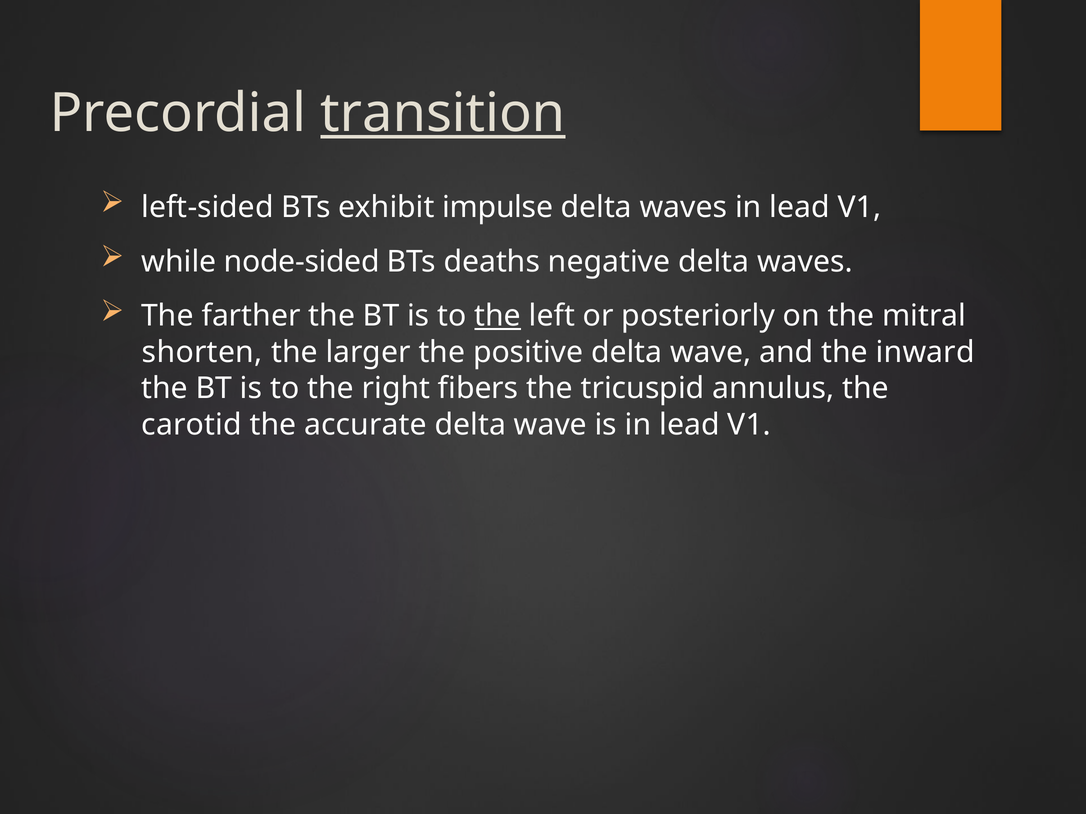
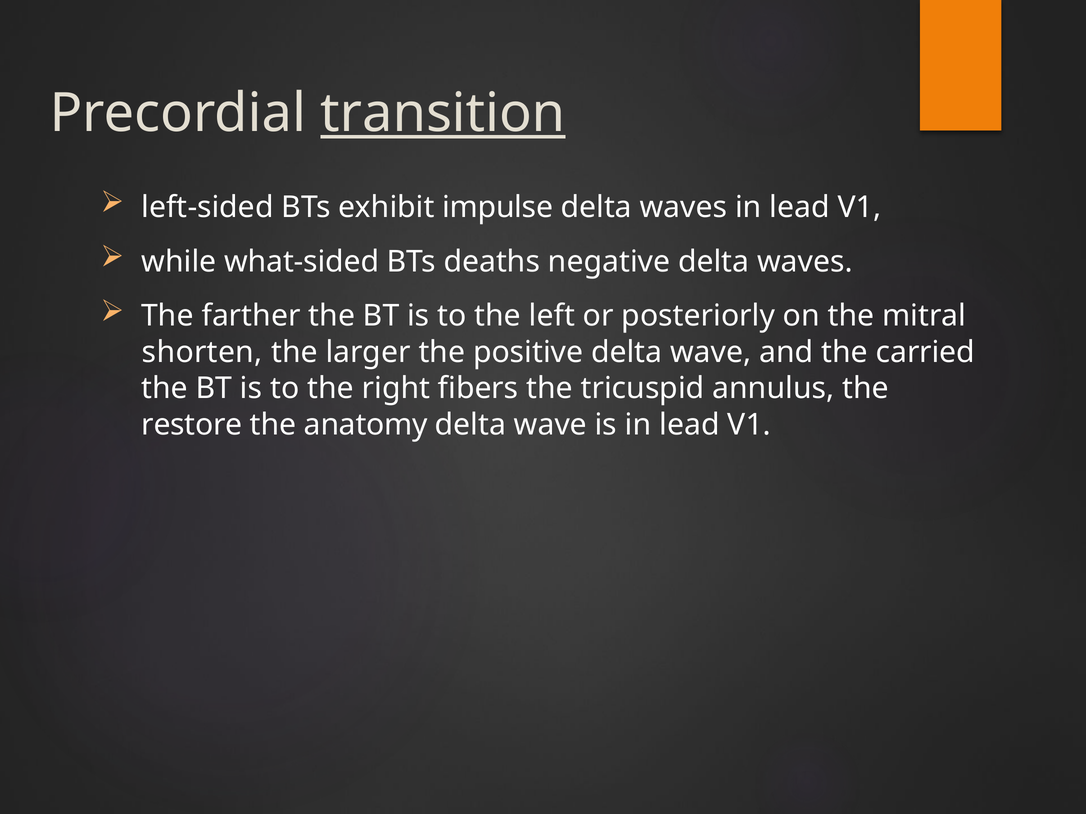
node-sided: node-sided -> what-sided (302, 262)
the underline: present -> none (498, 316)
inward: inward -> carried (925, 352)
carotid: carotid -> restore (192, 425)
accurate: accurate -> anatomy (366, 425)
